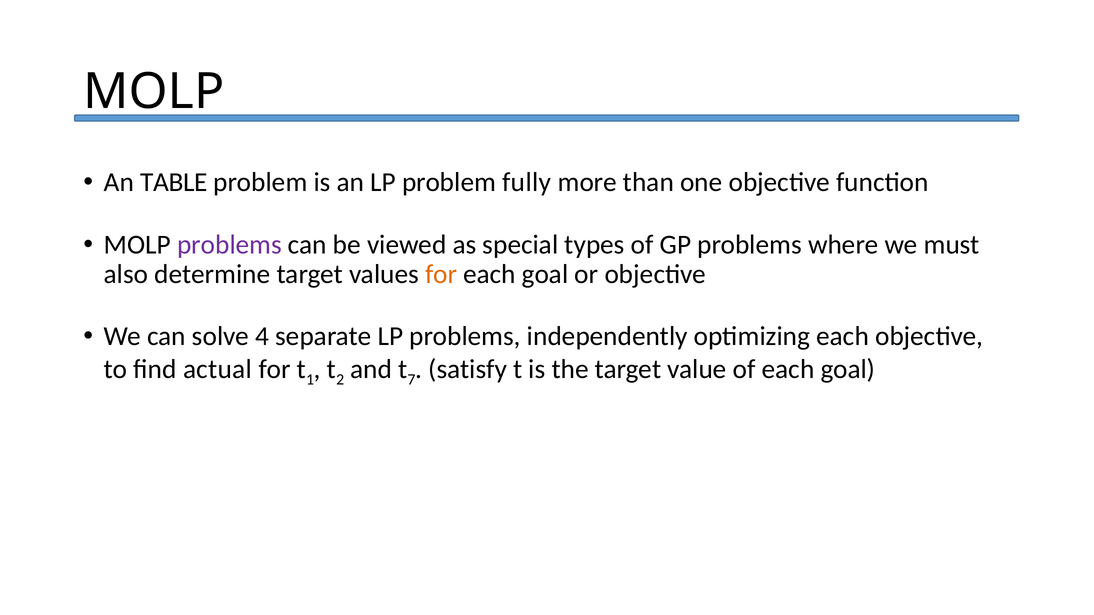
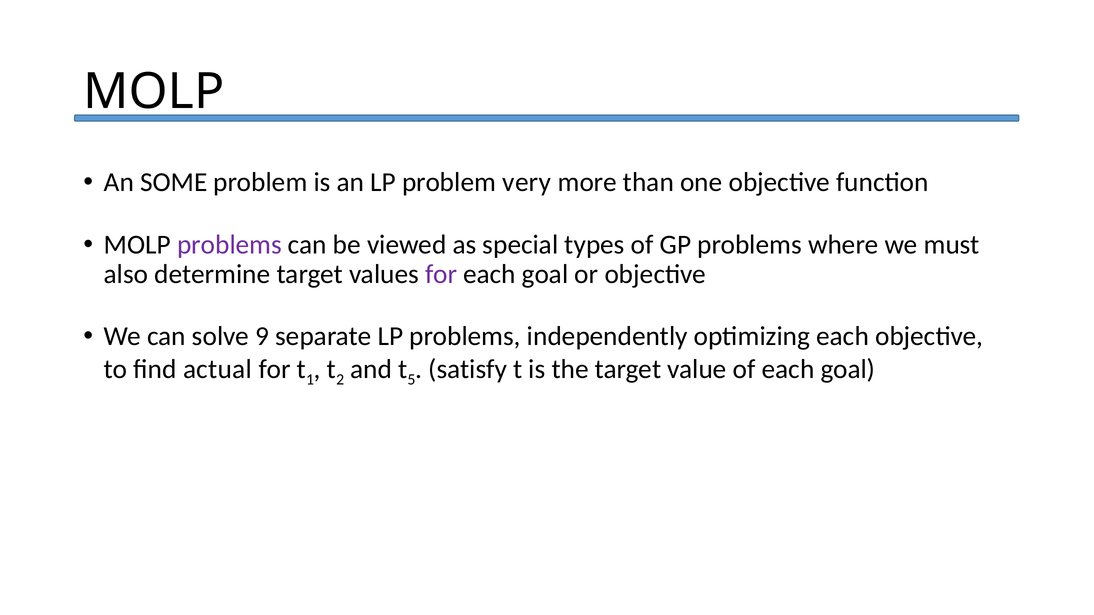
TABLE: TABLE -> SOME (174, 183)
fully: fully -> very (527, 183)
for colour: orange -> purple (441, 274)
4: 4 -> 9 (262, 336)
7: 7 -> 5 (411, 380)
